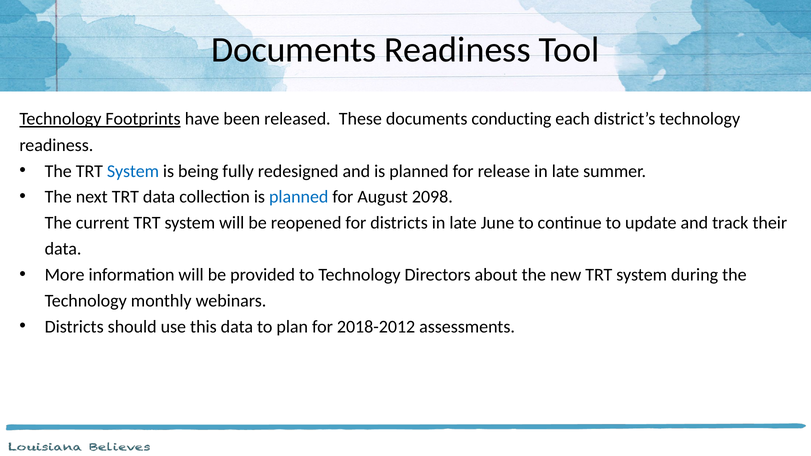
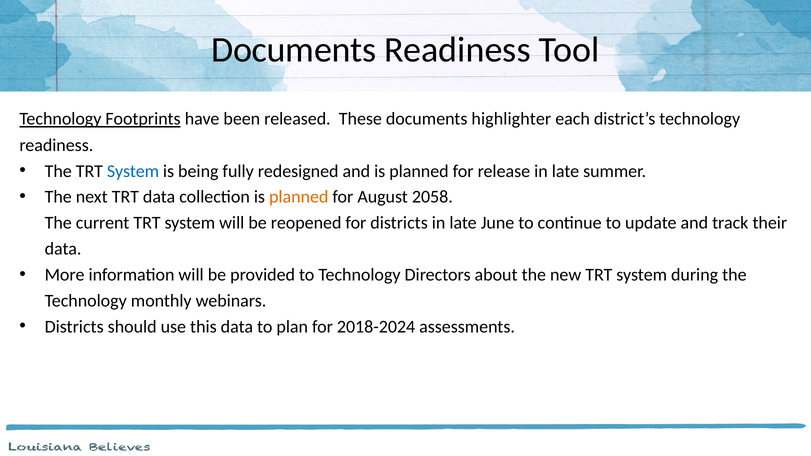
conducting: conducting -> highlighter (511, 119)
planned colour: blue -> orange (299, 197)
2098: 2098 -> 2058 (432, 197)
2018-2012: 2018-2012 -> 2018-2024 (376, 327)
